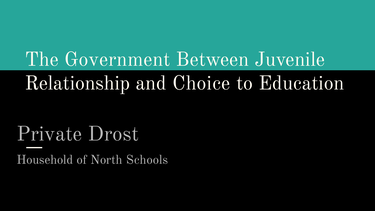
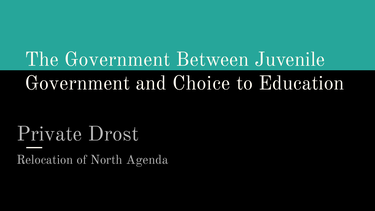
Relationship: Relationship -> Government (77, 83)
Household: Household -> Relocation (45, 160)
Schools: Schools -> Agenda (147, 160)
